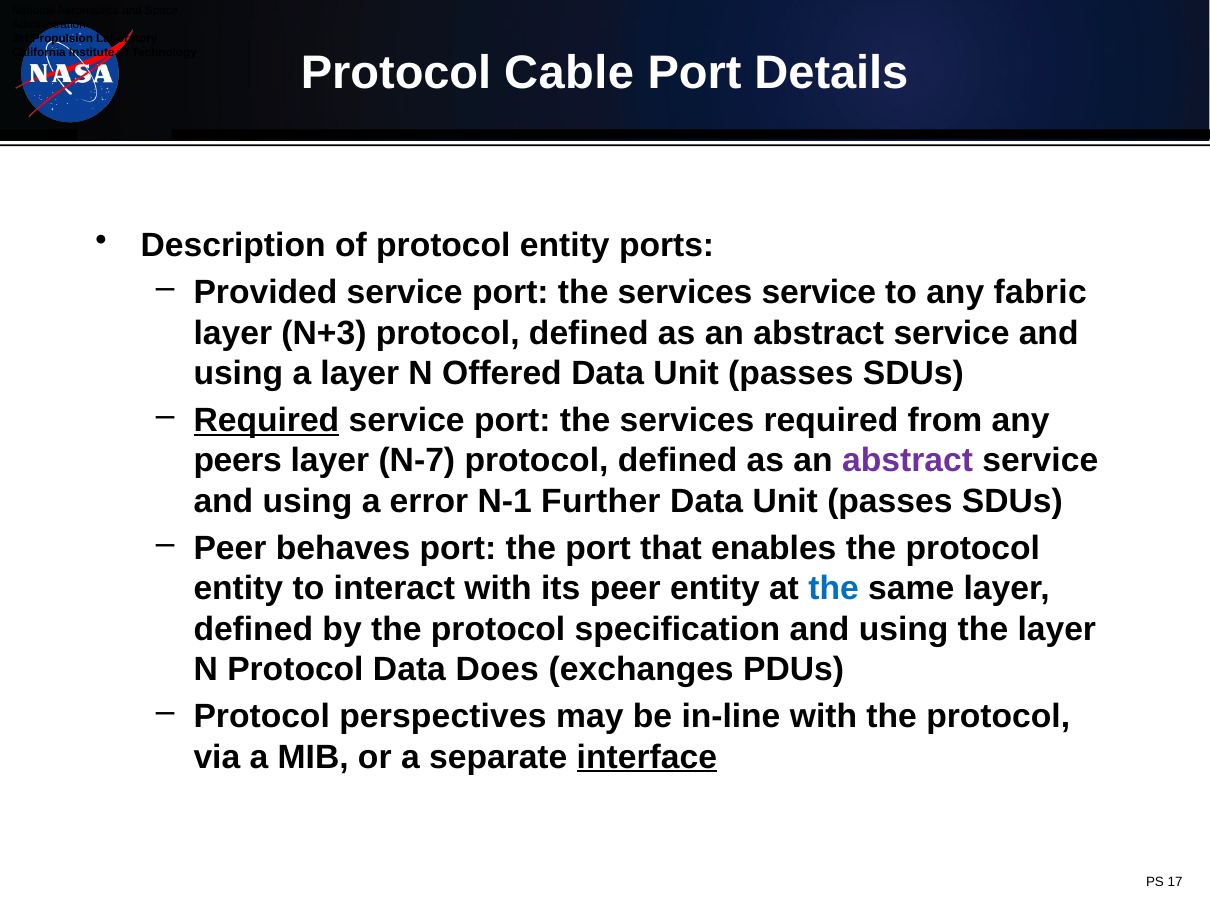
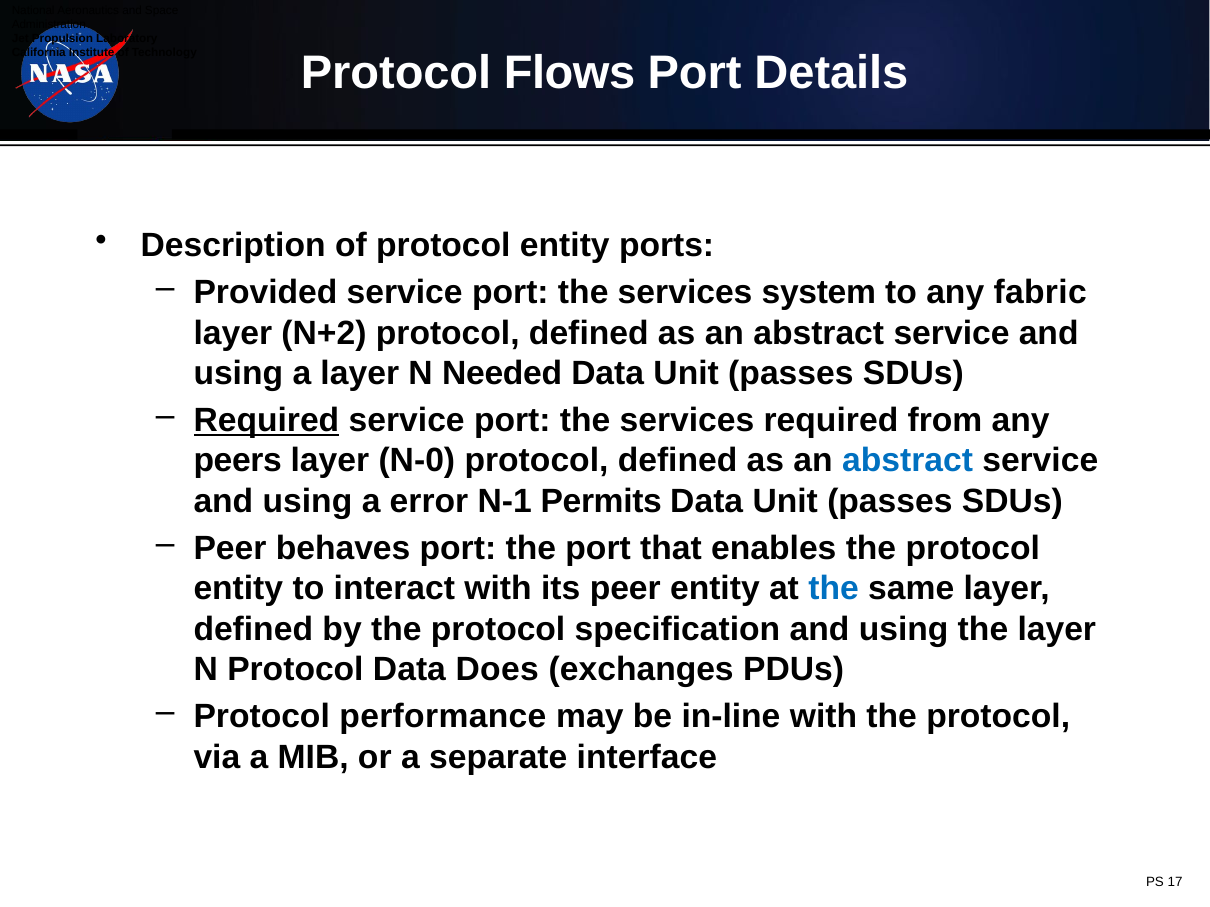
Cable: Cable -> Flows (570, 73)
services service: service -> system (819, 293)
N+3: N+3 -> N+2 (324, 333)
Offered: Offered -> Needed (502, 374)
N-7: N-7 -> N-0 (417, 461)
abstract colour: purple -> blue (908, 461)
Further: Further -> Permits (601, 502)
perspectives: perspectives -> performance (443, 717)
interface underline: present -> none (647, 757)
